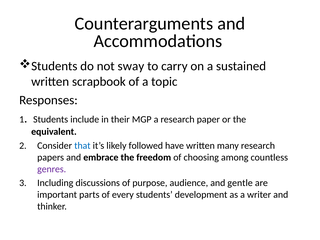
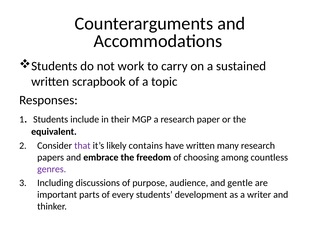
sway: sway -> work (131, 66)
that colour: blue -> purple (82, 146)
followed: followed -> contains (146, 146)
